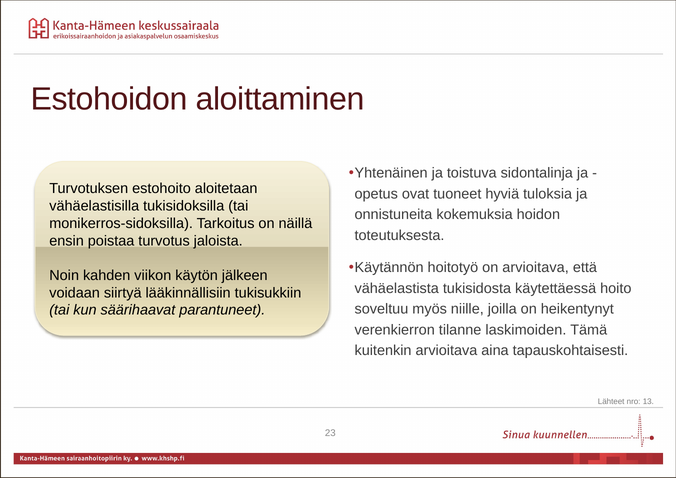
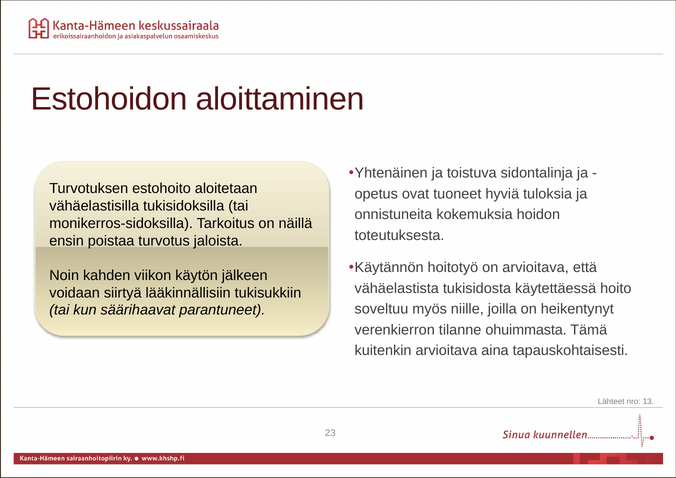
laskimoiden: laskimoiden -> ohuimmasta (526, 330)
